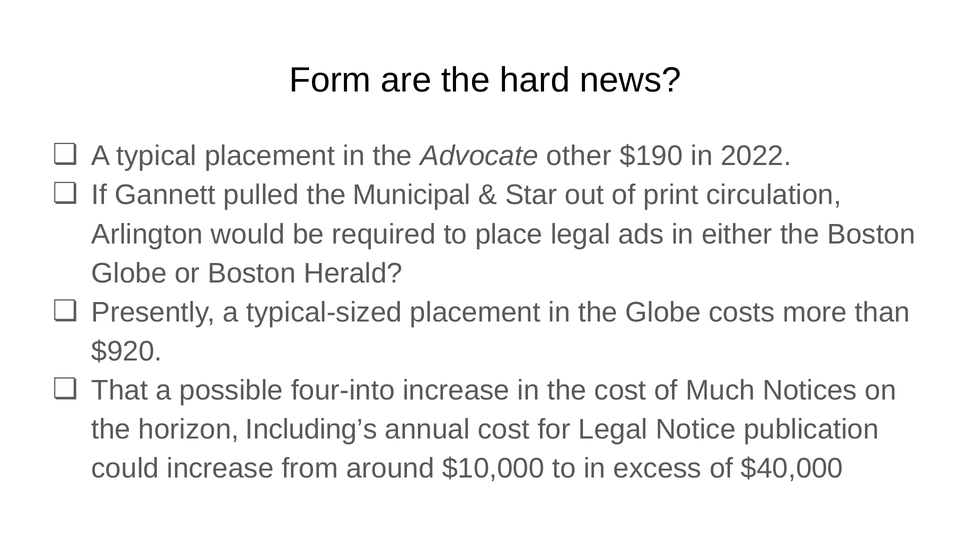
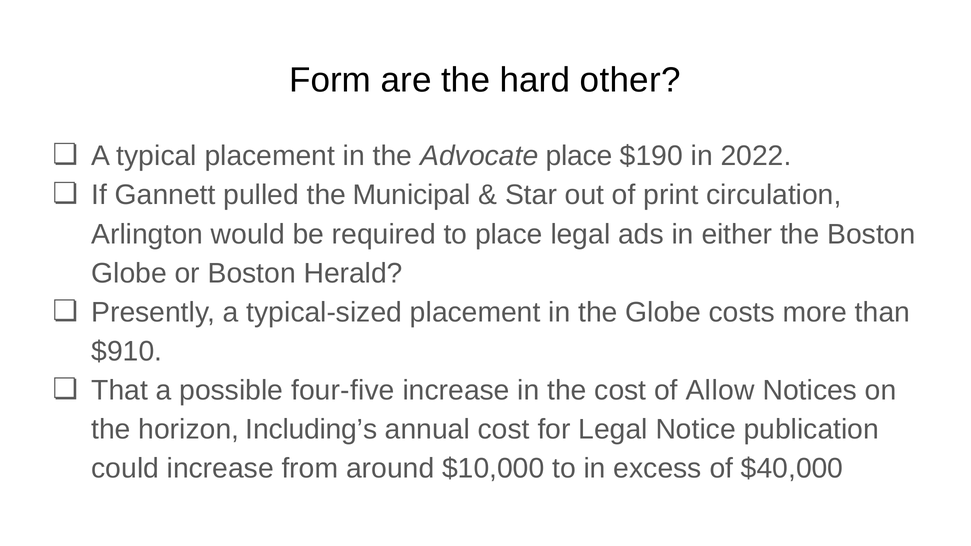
news: news -> other (630, 80)
Advocate other: other -> place (579, 156)
$920: $920 -> $910 (127, 351)
four-into: four-into -> four-five (343, 391)
Much: Much -> Allow (720, 391)
